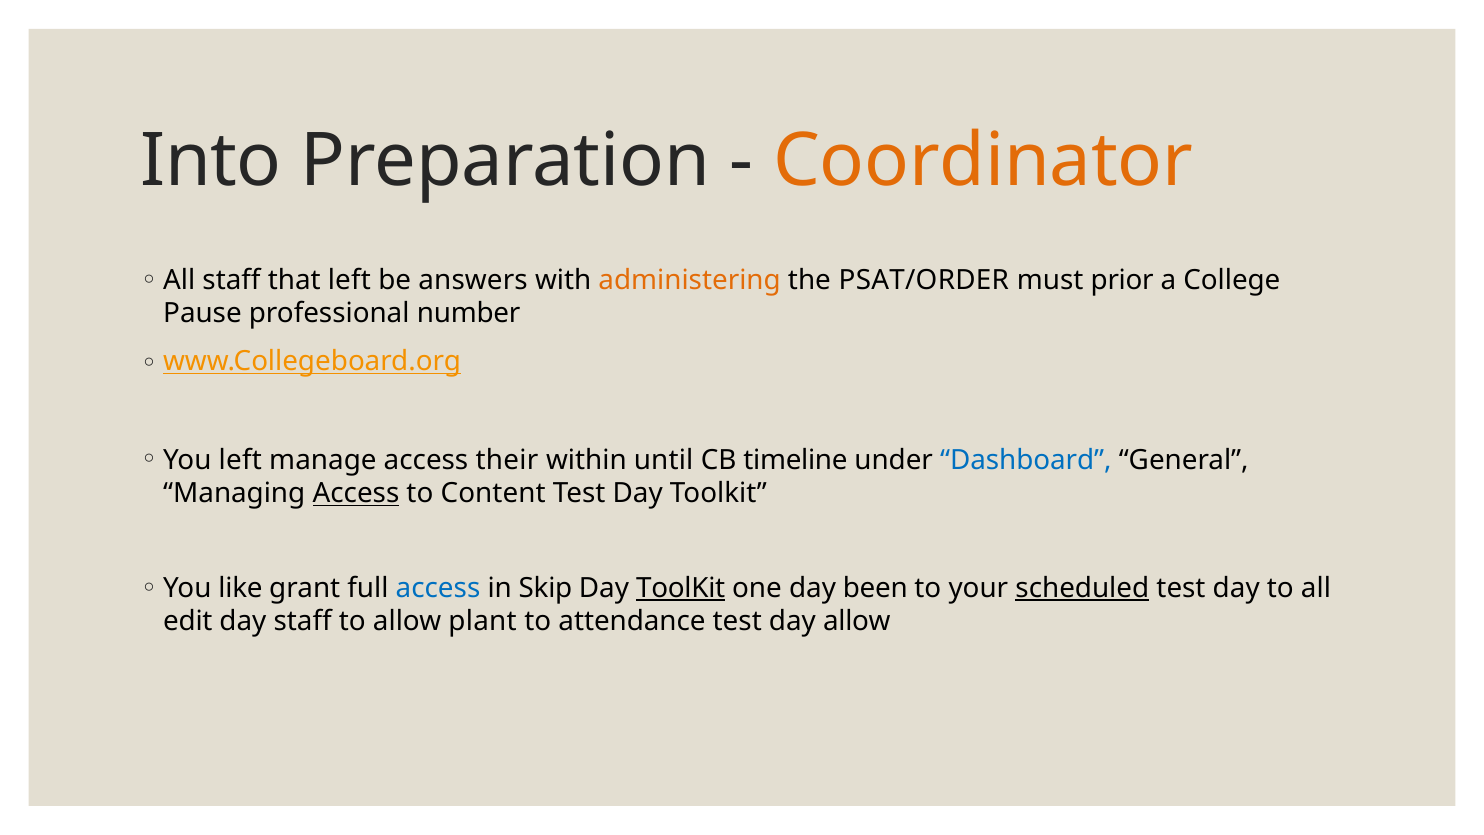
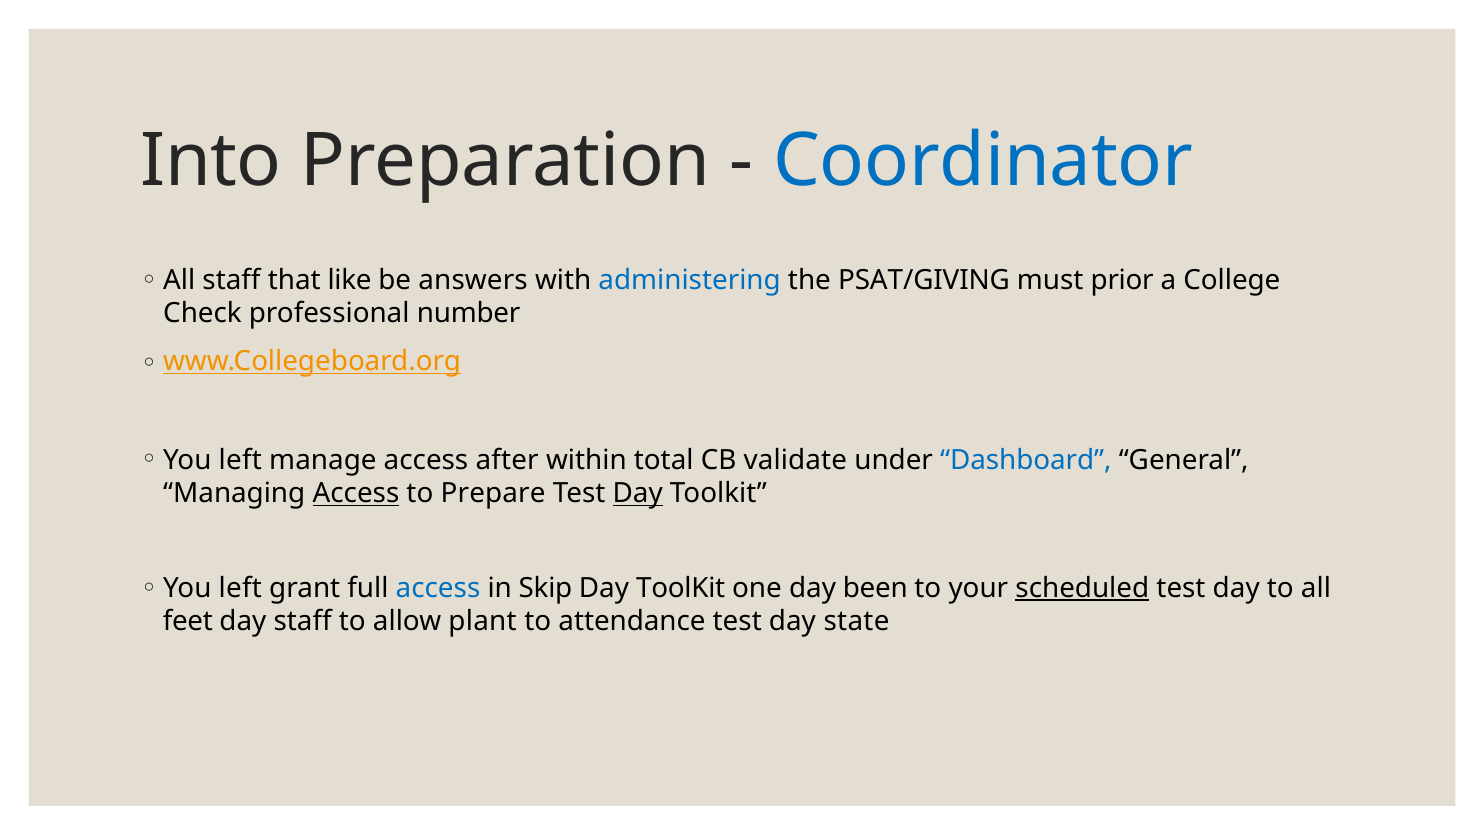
Coordinator colour: orange -> blue (983, 161)
that left: left -> like (350, 280)
administering colour: orange -> blue (690, 280)
PSAT/ORDER: PSAT/ORDER -> PSAT/GIVING (924, 280)
Pause: Pause -> Check (202, 314)
their: their -> after (507, 460)
until: until -> total (664, 460)
timeline: timeline -> validate (795, 460)
Content: Content -> Prepare (493, 493)
Day underline: none -> present (638, 493)
like: like -> left (240, 588)
ToolKit underline: present -> none (681, 588)
edit: edit -> feet (188, 621)
day allow: allow -> state (857, 621)
